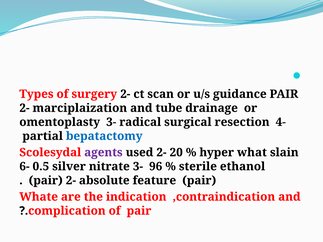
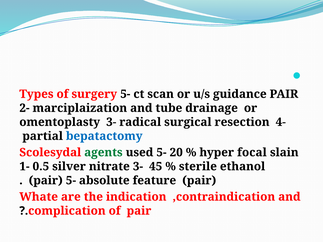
surgery 2-: 2- -> 5- (125, 94)
agents colour: purple -> green (103, 153)
used 2-: 2- -> 5- (161, 153)
what: what -> focal (252, 153)
6-: 6- -> 1- (24, 167)
96: 96 -> 45 (156, 167)
2-: 2- -> 5- (71, 181)
